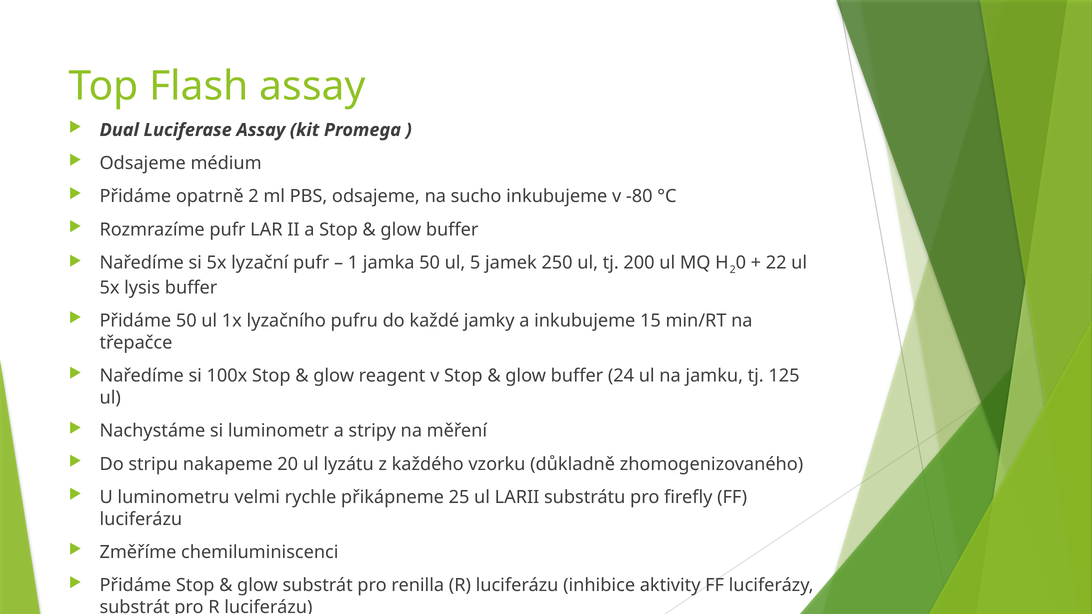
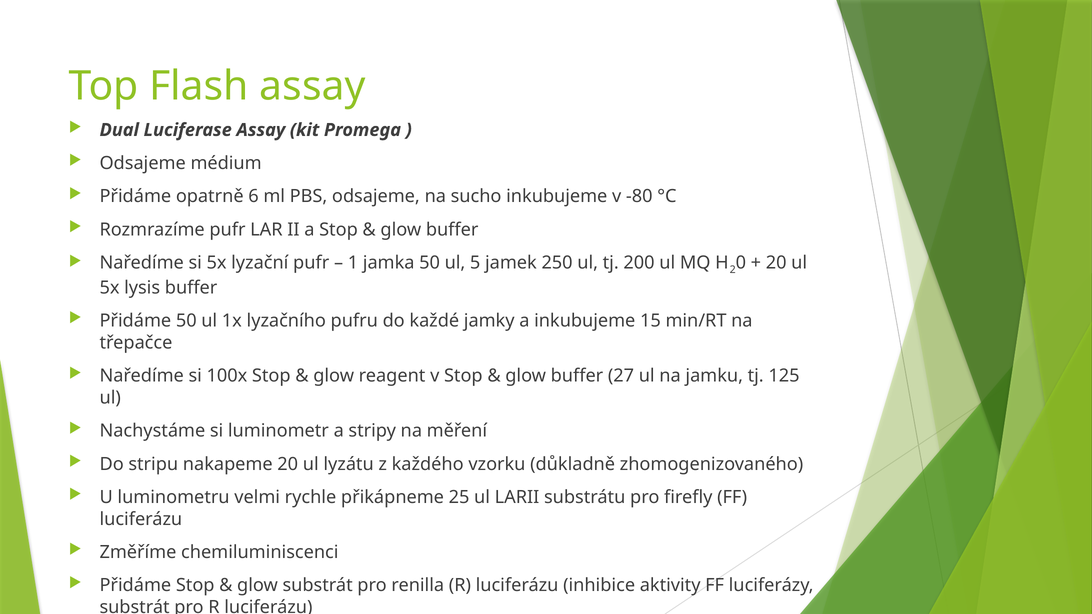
opatrně 2: 2 -> 6 (254, 196)
22: 22 -> 20 (776, 263)
24: 24 -> 27 (621, 376)
